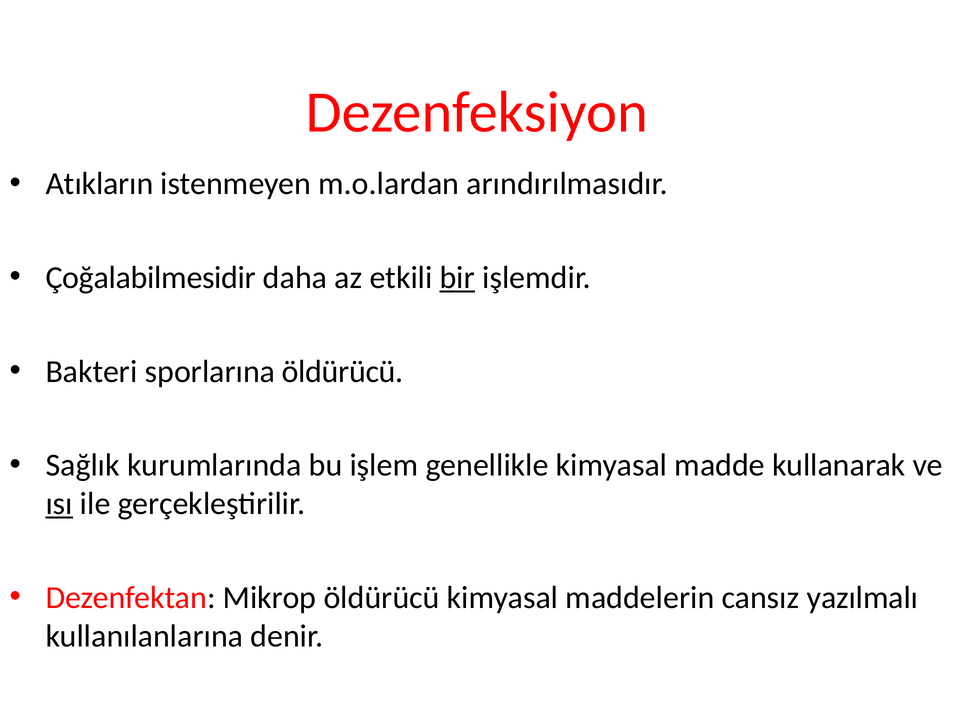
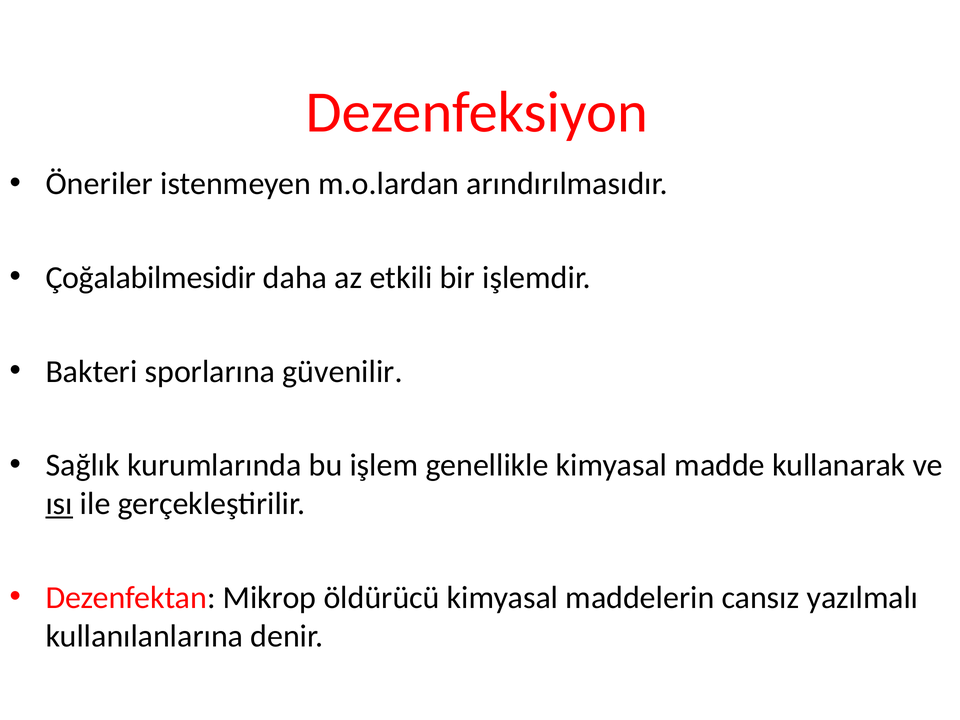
Atıkların: Atıkların -> Öneriler (99, 184)
bir underline: present -> none (457, 278)
sporlarına öldürücü: öldürücü -> güvenilir (343, 372)
